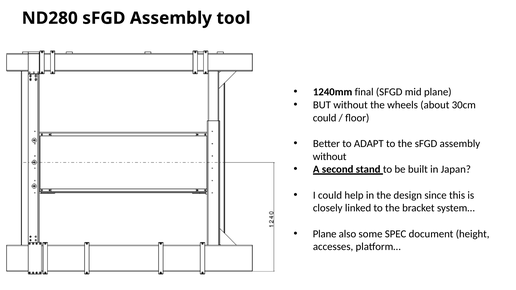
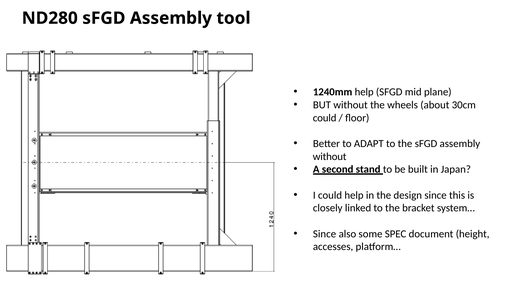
1240mm final: final -> help (364, 92)
Plane: Plane -> Since (325, 234)
